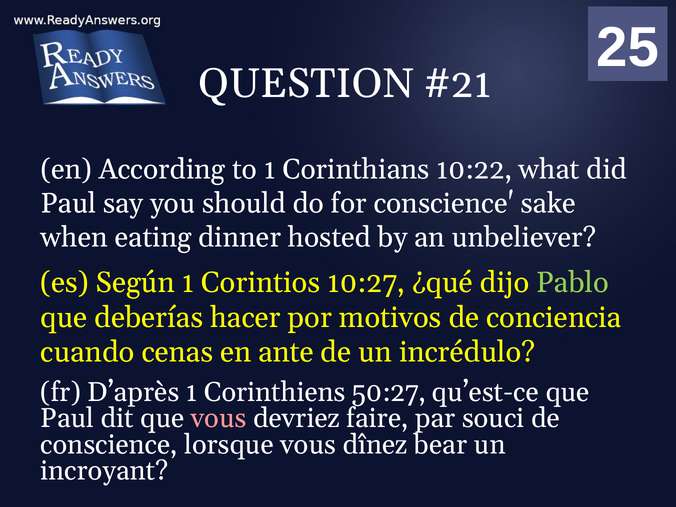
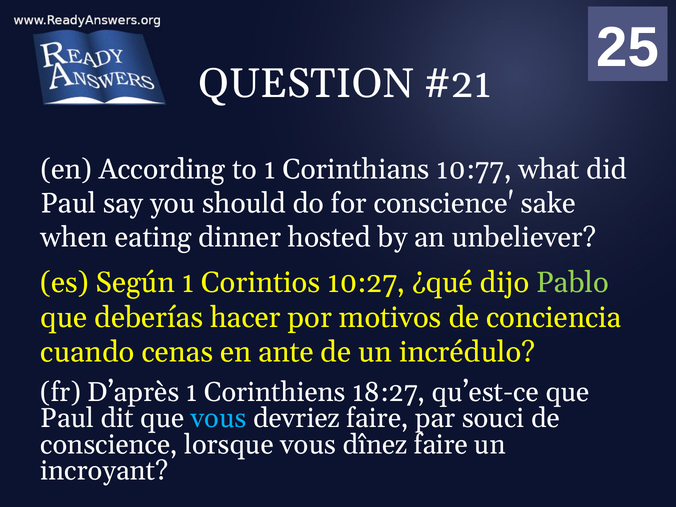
10:22: 10:22 -> 10:77 (474, 170)
50:27: 50:27 -> 18:27 (389, 392)
vous colour: pink -> light blue (219, 418)
dînez bear: bear -> faire (441, 445)
